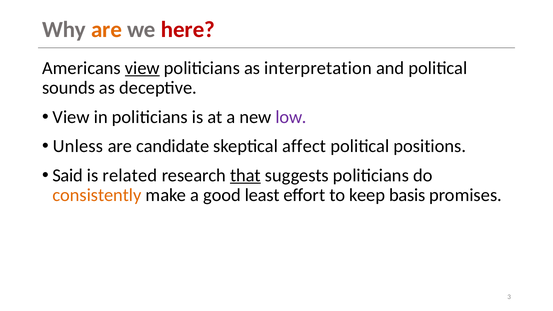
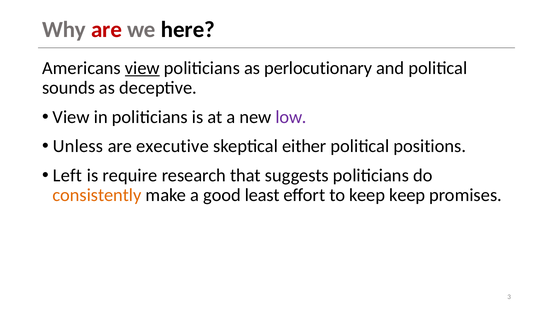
are colour: orange -> red (106, 30)
here colour: red -> black (188, 30)
interpretation: interpretation -> perlocutionary (318, 68)
candidate: candidate -> executive (173, 146)
affect: affect -> either (304, 146)
Said: Said -> Left (67, 175)
related: related -> require (130, 175)
that underline: present -> none (245, 175)
keep basis: basis -> keep (407, 195)
